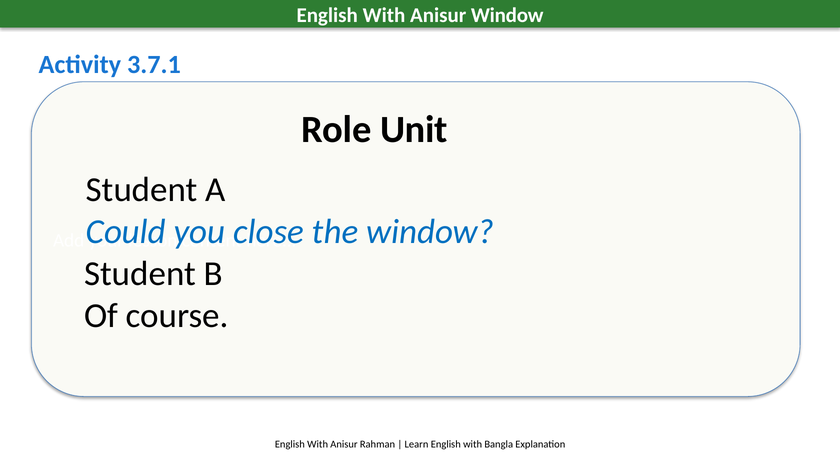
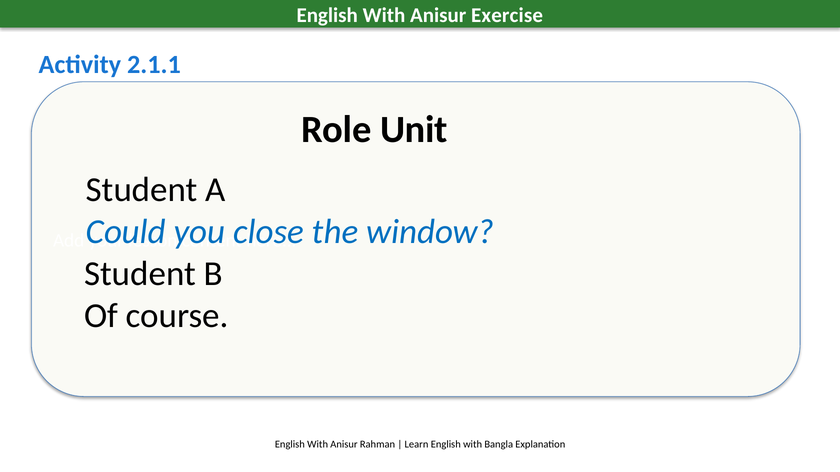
Anisur Window: Window -> Exercise (507, 15)
3.7.1: 3.7.1 -> 2.1.1 (154, 65)
